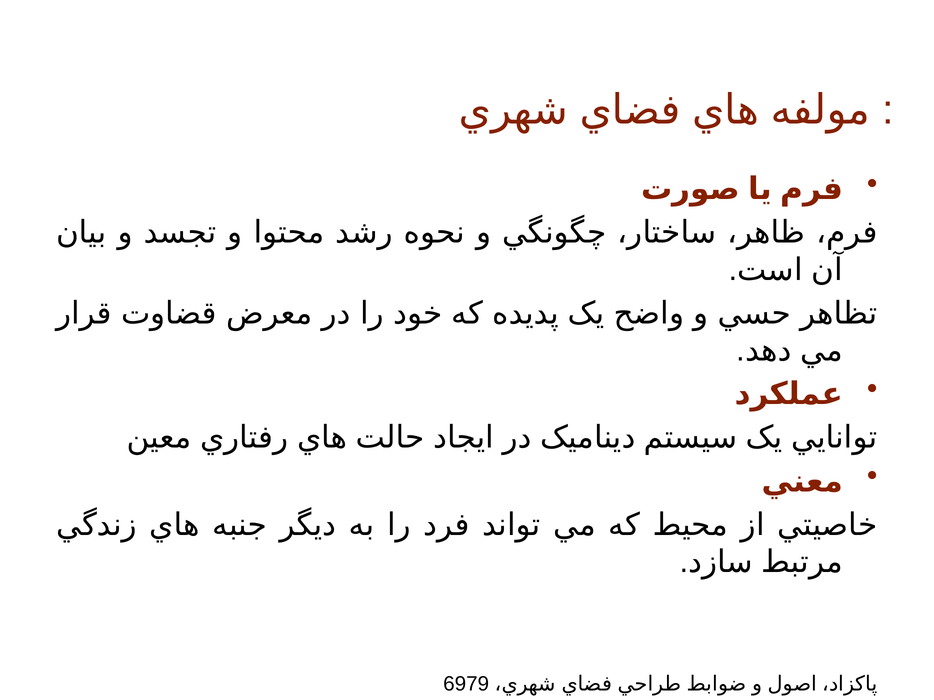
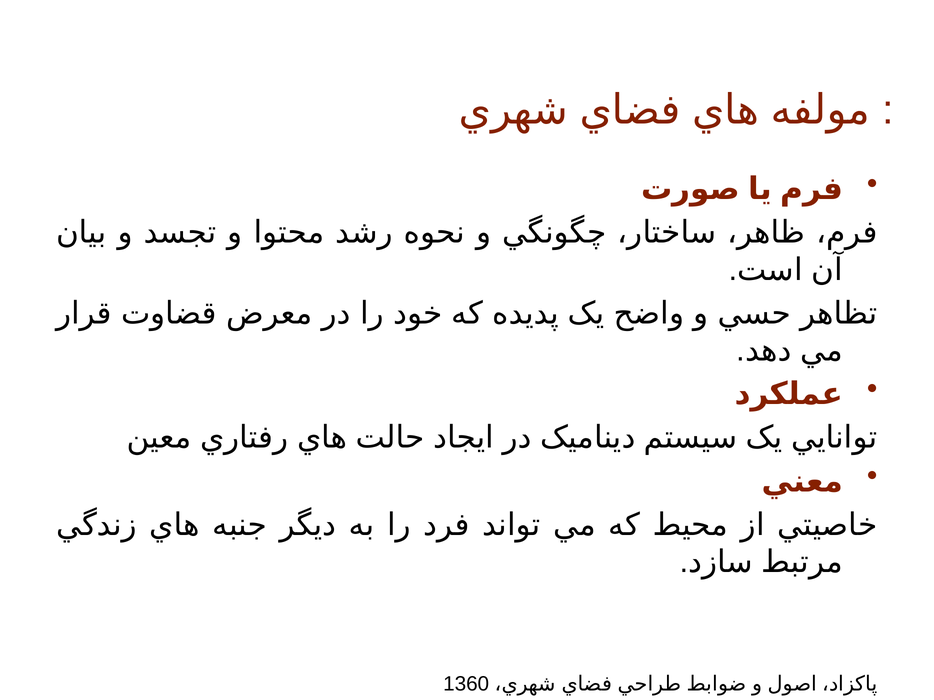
6979: 6979 -> 1360 (466, 684)
